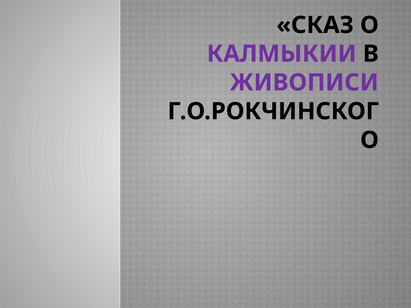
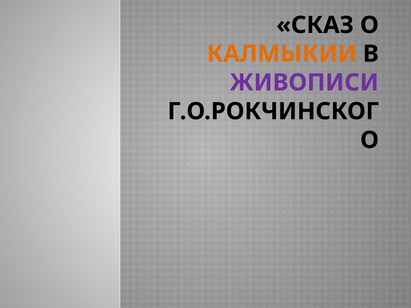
КАЛМЫКИИ colour: purple -> orange (282, 54)
